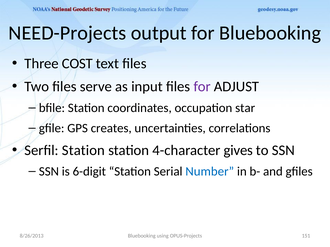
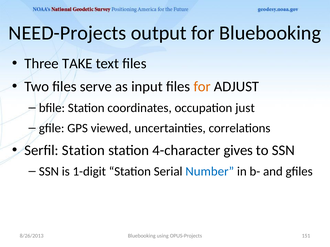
COST: COST -> TAKE (77, 64)
for colour: purple -> orange (202, 87)
star: star -> just (245, 108)
creates: creates -> viewed (111, 128)
6-digit: 6-digit -> 1-digit (89, 172)
